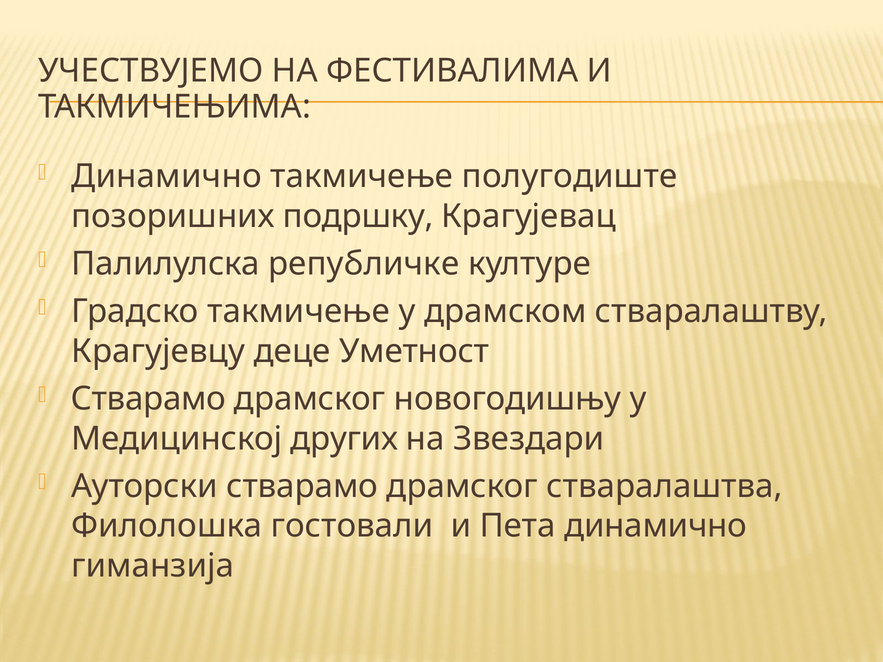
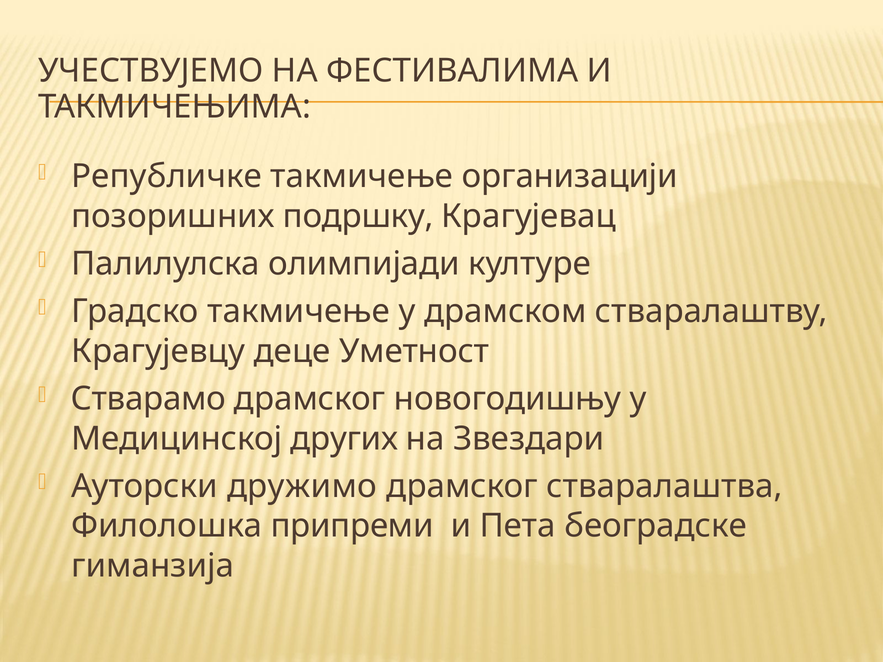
Динамично: Динамично -> Републичке (167, 177)
полугодиште: полугодиште -> организацији (570, 177)
републичке: републичке -> олимпијади (364, 264)
Ауторски стварамо: стварамо -> дружимо (302, 486)
гостовали: гостовали -> припреми (352, 526)
Пета динамично: динамично -> београдске (656, 526)
